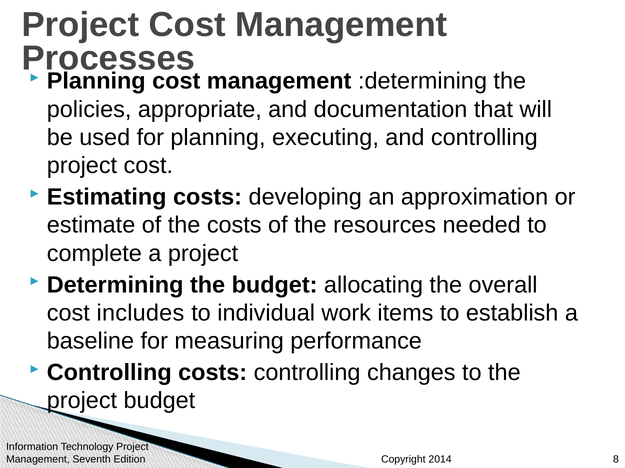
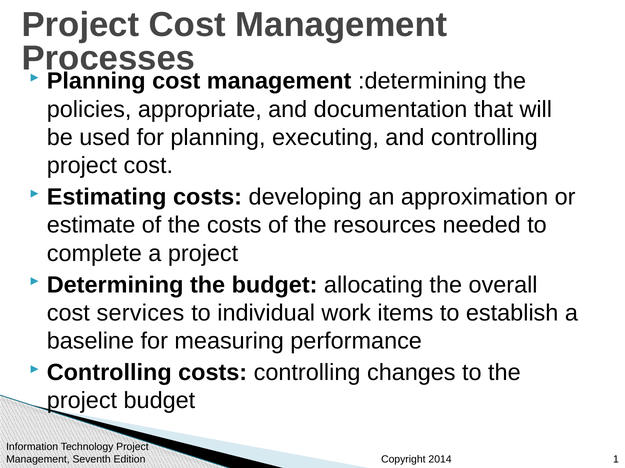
includes: includes -> services (140, 313)
8: 8 -> 1 (616, 460)
